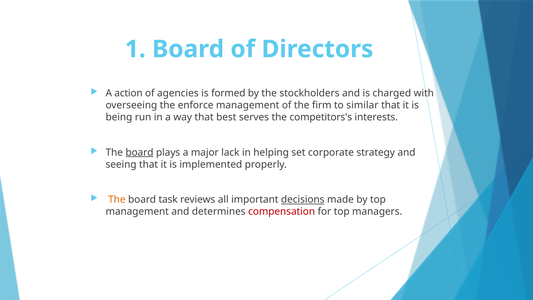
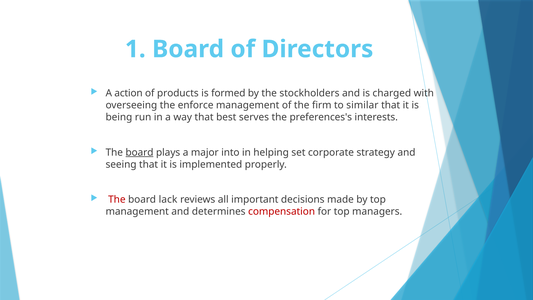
agencies: agencies -> products (178, 93)
competitors's: competitors's -> preferences's (321, 117)
lack: lack -> into (230, 152)
The colour: orange -> red (117, 199)
task: task -> lack (168, 199)
decisions underline: present -> none (303, 199)
